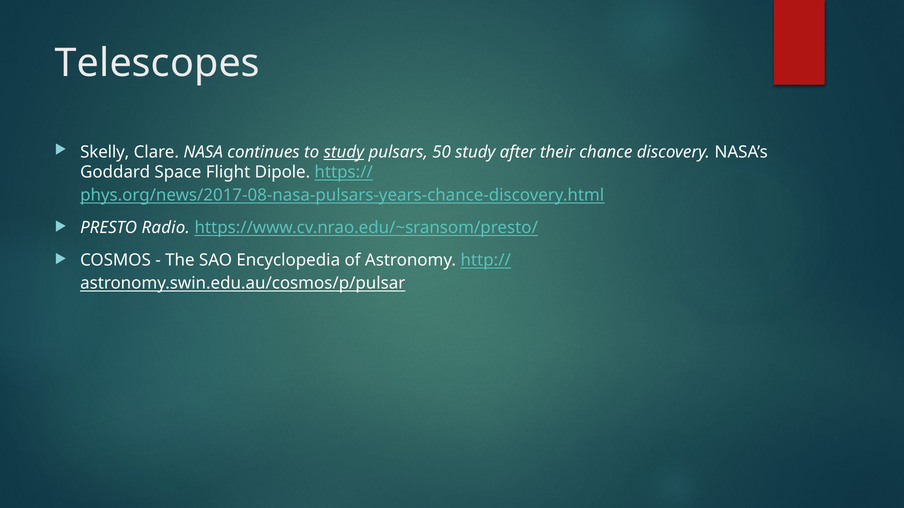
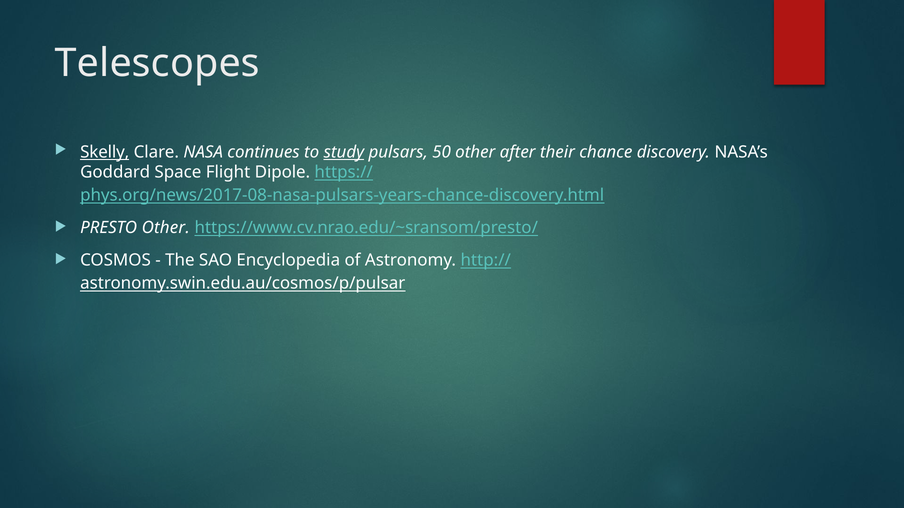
Skelly underline: none -> present (105, 152)
50 study: study -> other (475, 152)
PRESTO Radio: Radio -> Other (166, 228)
